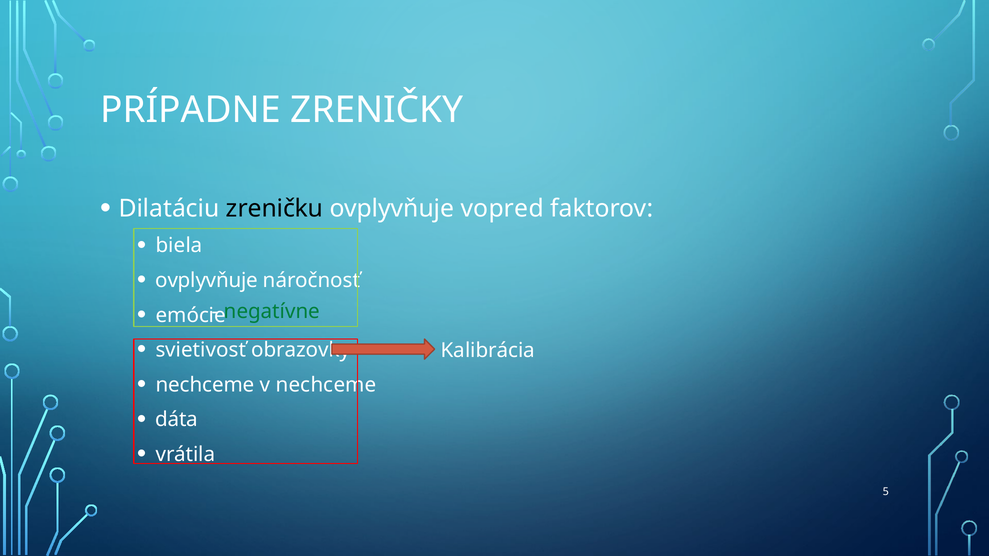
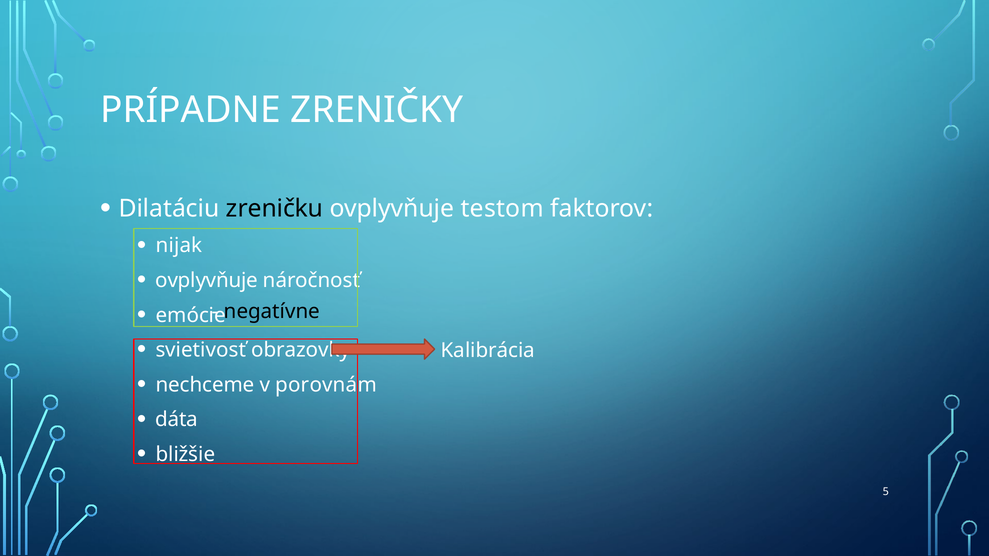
vopred: vopred -> testom (502, 209)
biela: biela -> nijak (179, 246)
negatívne colour: green -> black (272, 312)
v nechceme: nechceme -> porovnám (326, 385)
vrátila: vrátila -> bližšie (185, 455)
